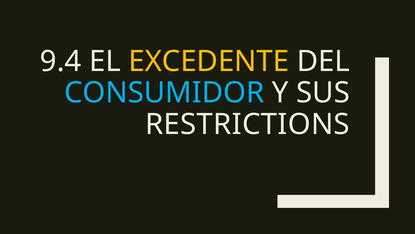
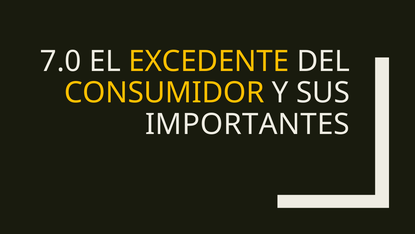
9.4: 9.4 -> 7.0 (61, 61)
CONSUMIDOR colour: light blue -> yellow (164, 93)
RESTRICTIONS: RESTRICTIONS -> IMPORTANTES (247, 124)
